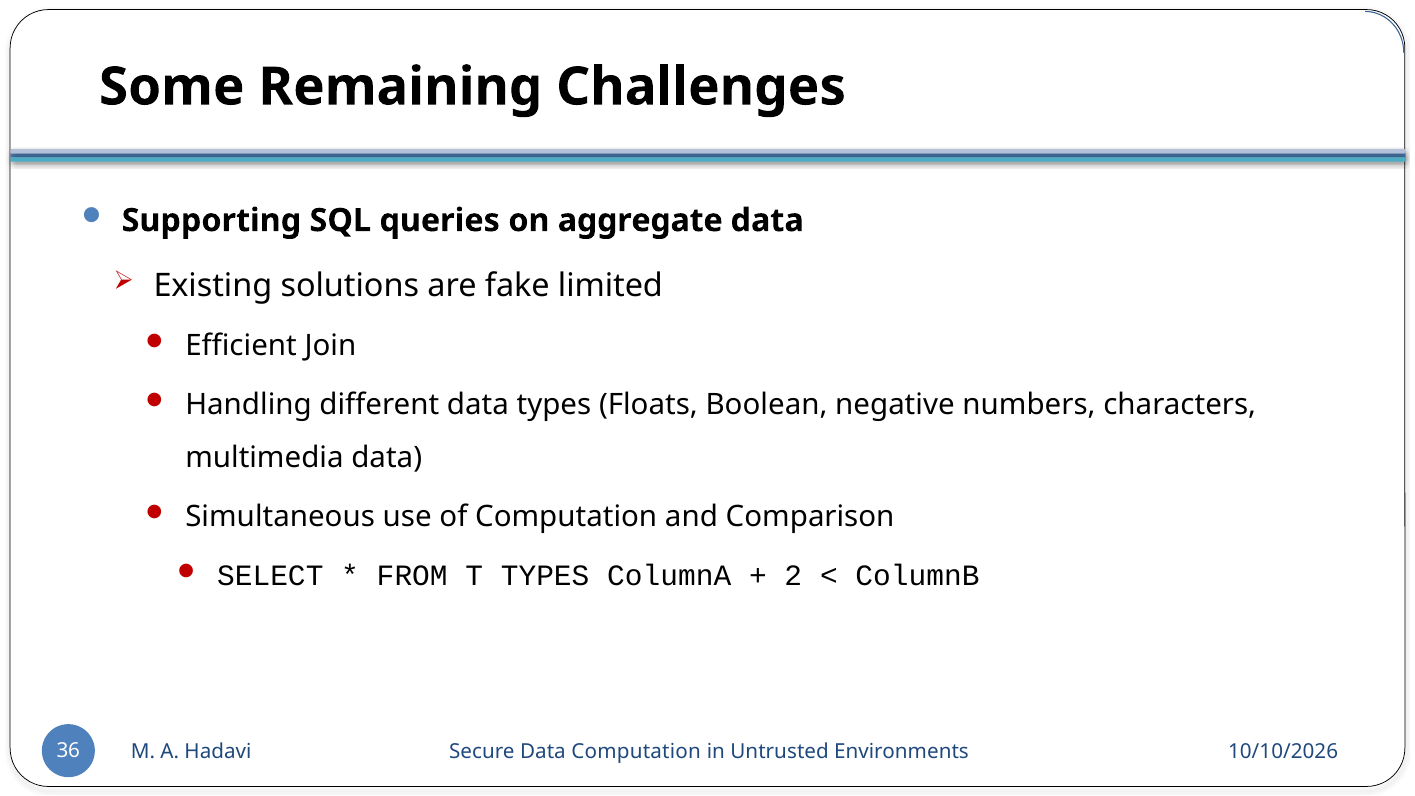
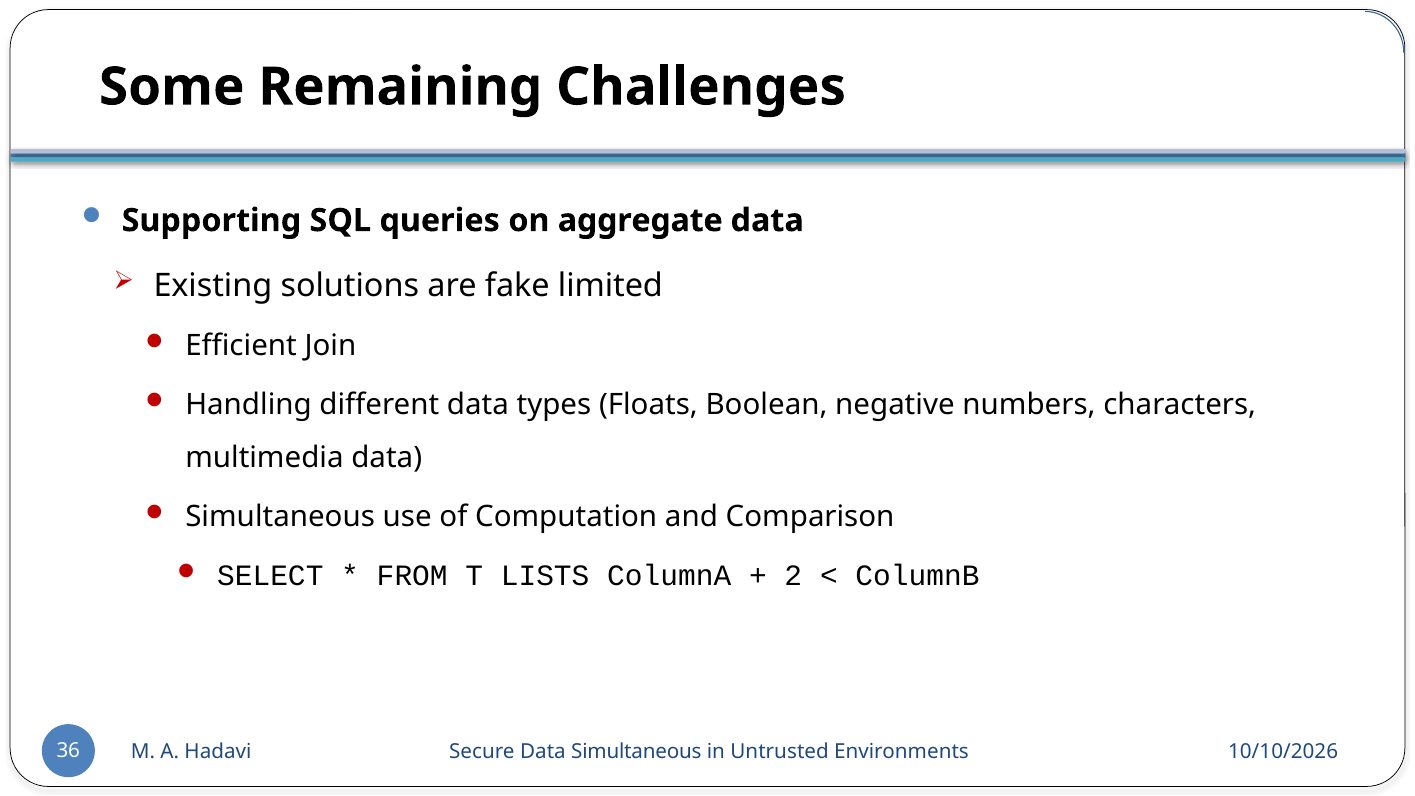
T TYPES: TYPES -> LISTS (545, 576)
Data Computation: Computation -> Simultaneous (636, 752)
